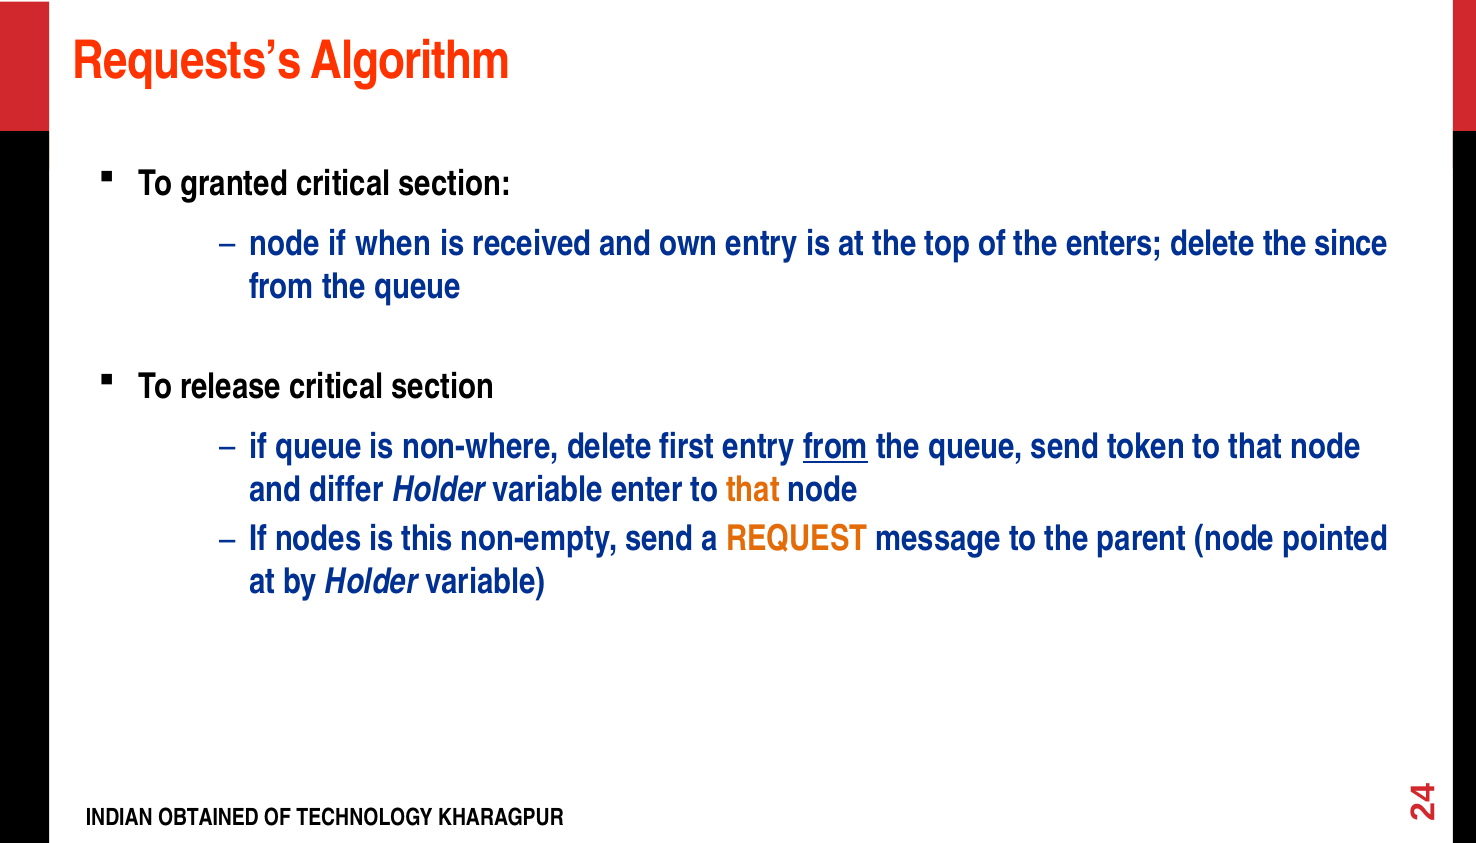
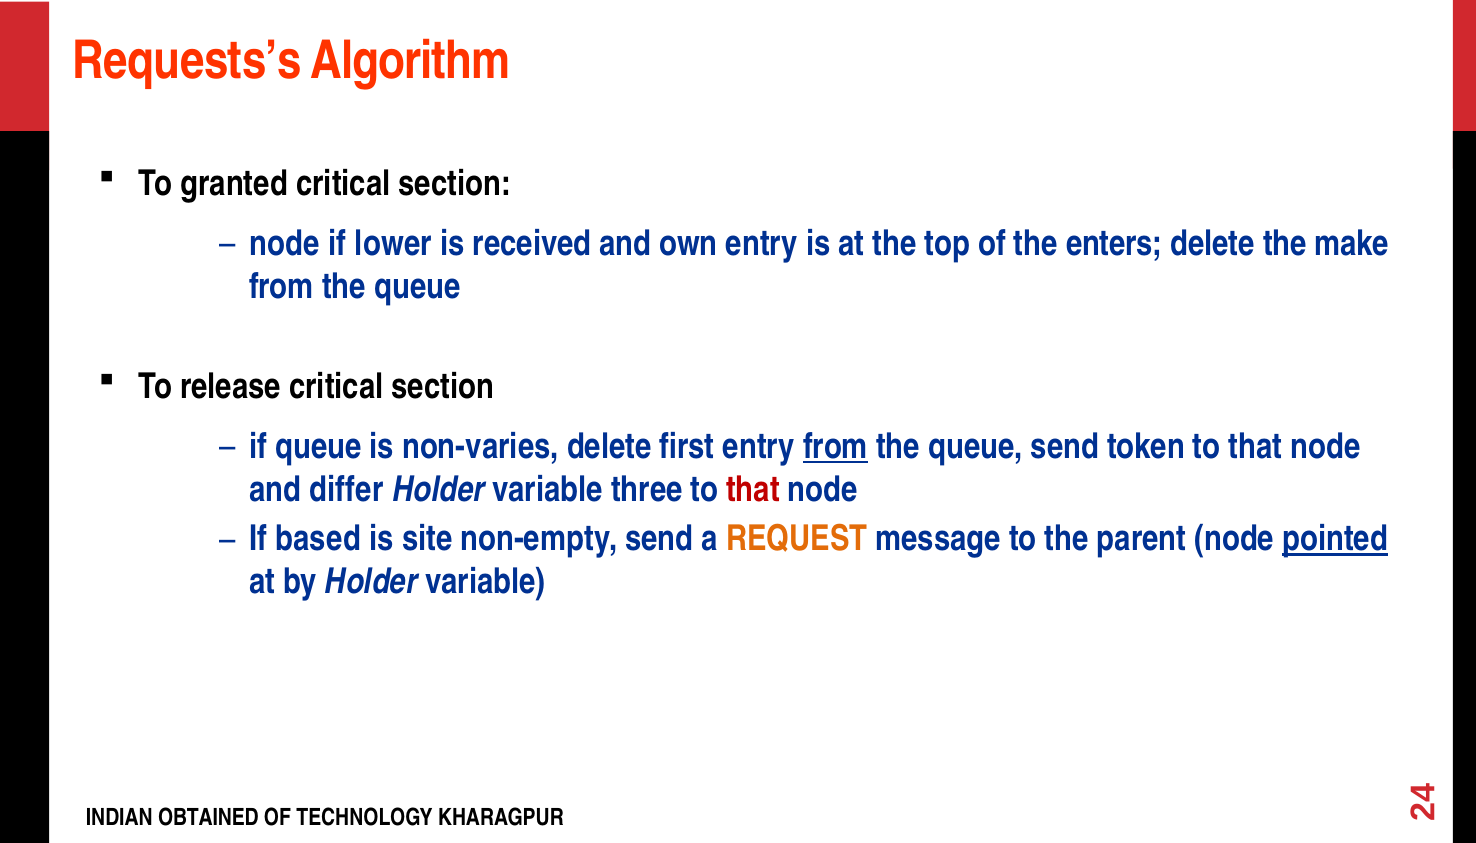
when: when -> lower (393, 244)
since: since -> make (1351, 244)
non-where: non-where -> non-varies (480, 447)
enter: enter -> three (647, 490)
that colour: orange -> red (753, 490)
nodes: nodes -> based (318, 540)
this: this -> site (427, 540)
pointed underline: none -> present (1335, 540)
